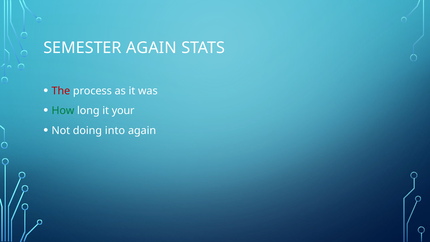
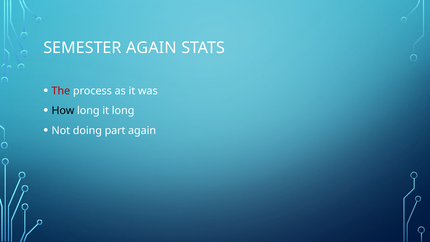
How colour: green -> black (63, 111)
it your: your -> long (123, 111)
into: into -> part (115, 131)
